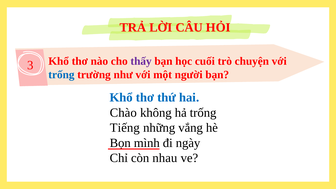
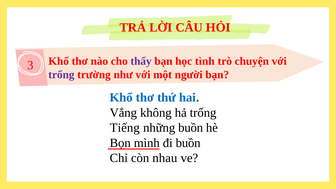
cuối: cuối -> tình (205, 61)
trống colour: blue -> purple (61, 75)
Chào: Chào -> Vắng (123, 113)
những vắng: vắng -> buồn (191, 128)
đi ngày: ngày -> buồn (188, 143)
